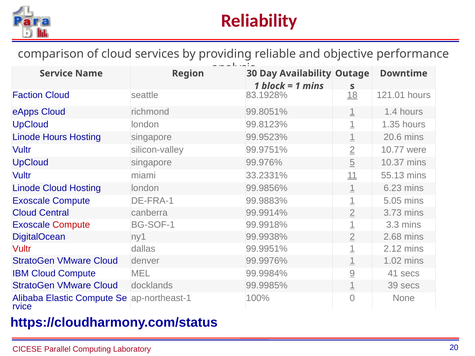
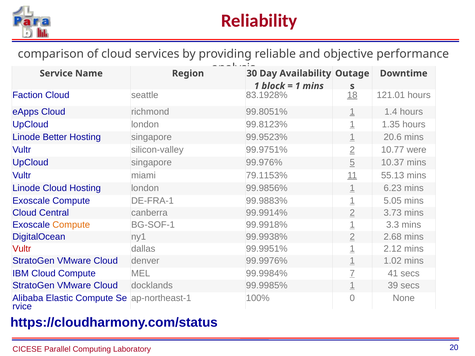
Linode Hours: Hours -> Better (55, 137)
33.2331%: 33.2331% -> 79.1153% (267, 175)
Compute colour: red -> orange (71, 225)
9: 9 -> 7 (352, 274)
